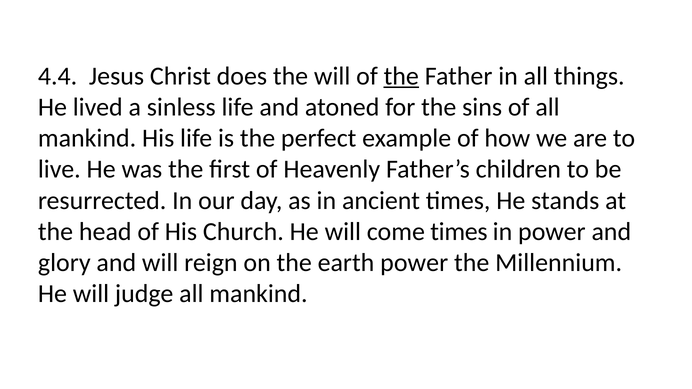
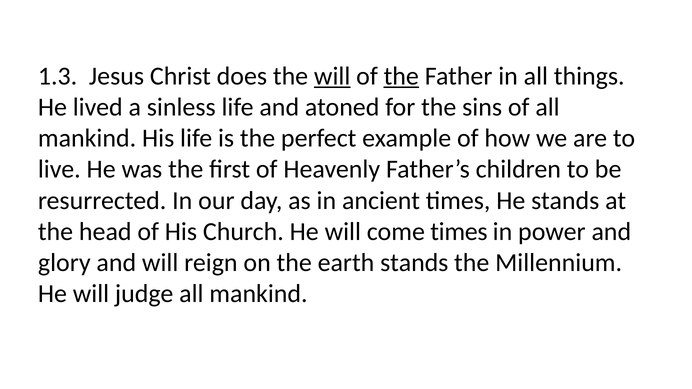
4.4: 4.4 -> 1.3 (58, 76)
will underline: none -> present (332, 76)
earth power: power -> stands (414, 263)
